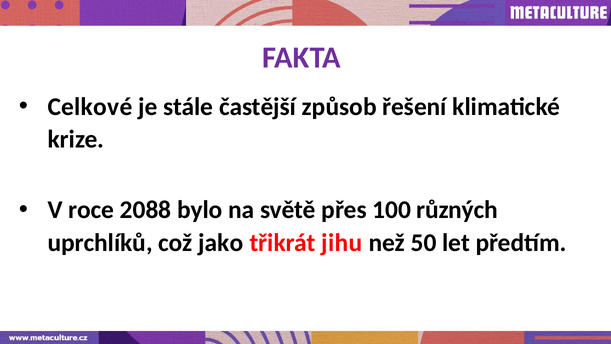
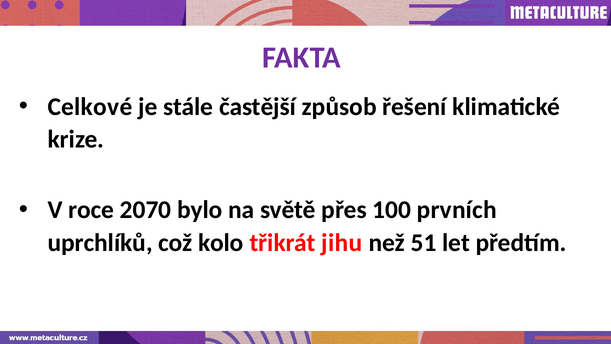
2088: 2088 -> 2070 (146, 210)
různých: různých -> prvních (457, 210)
jako: jako -> kolo (221, 242)
50: 50 -> 51 (424, 242)
